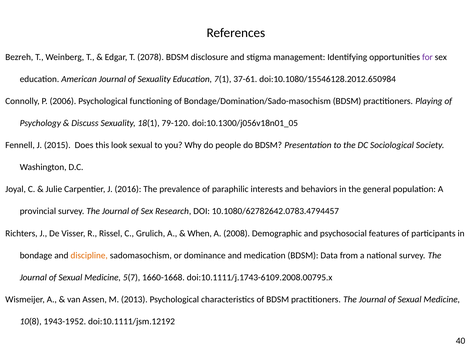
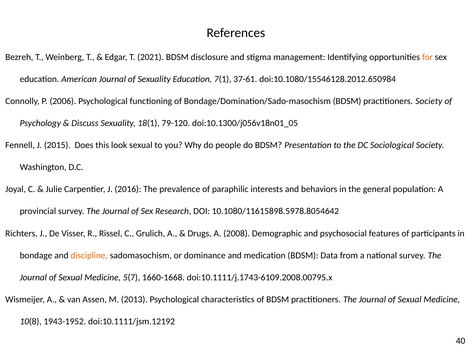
2078: 2078 -> 2021 (151, 57)
for colour: purple -> orange (427, 57)
practitioners Playing: Playing -> Society (429, 101)
10.1080/62782642.0783.4794457: 10.1080/62782642.0783.4794457 -> 10.1080/11615898.5978.8054642 (275, 211)
When: When -> Drugs (200, 233)
